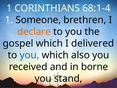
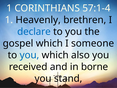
68:1-4: 68:1-4 -> 57:1-4 (96, 8)
Someone: Someone -> Heavenly (38, 20)
declare colour: orange -> blue (34, 32)
delivered: delivered -> someone (93, 43)
